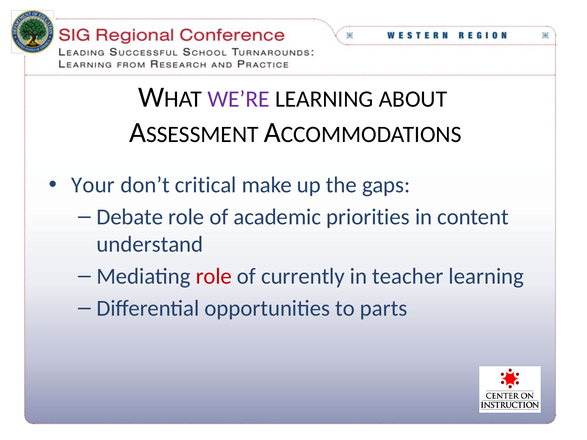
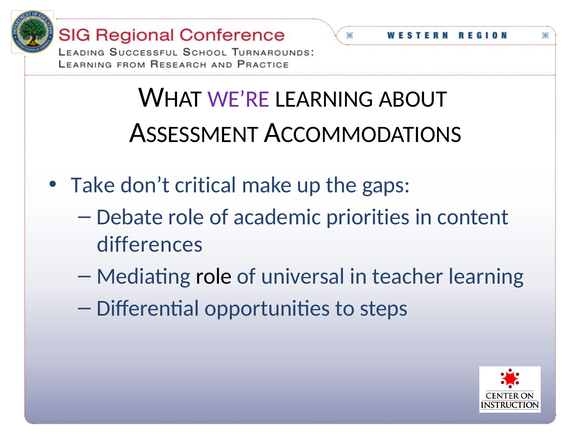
Your: Your -> Take (93, 185)
understand: understand -> differences (150, 245)
role colour: red -> black (214, 277)
currently: currently -> universal (303, 277)
parts: parts -> steps (384, 309)
